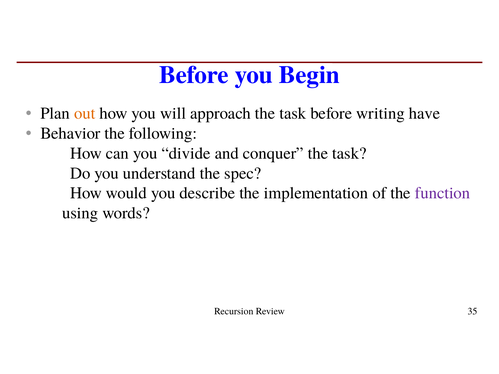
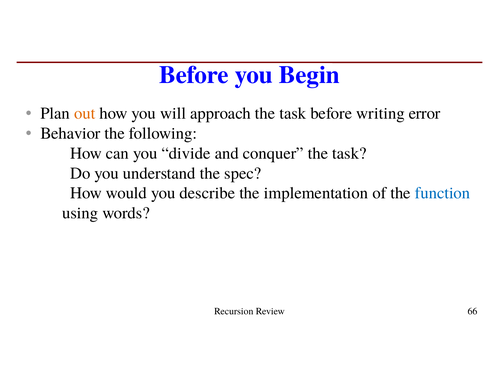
have: have -> error (425, 113)
function colour: purple -> blue (443, 193)
35: 35 -> 66 (472, 312)
